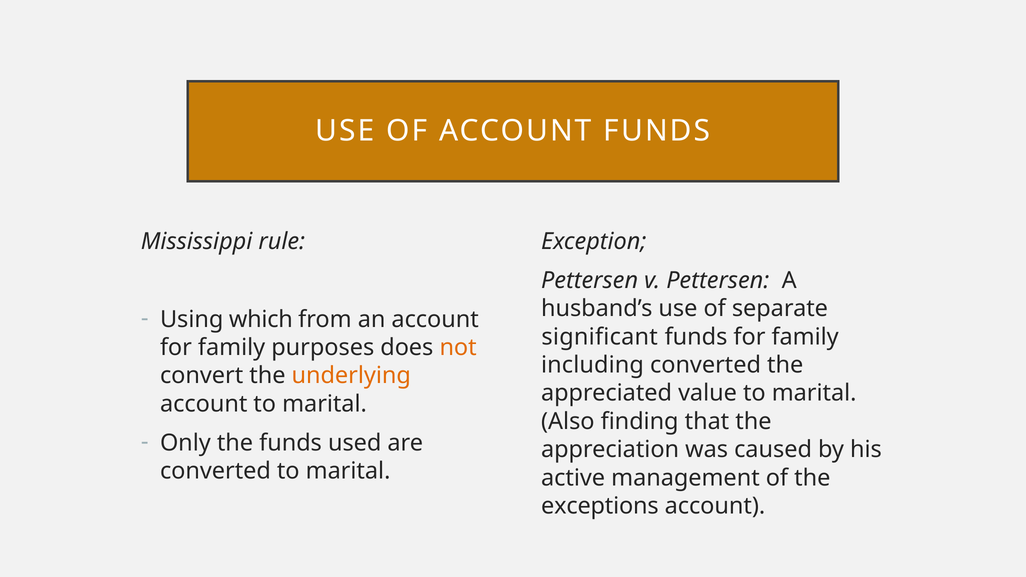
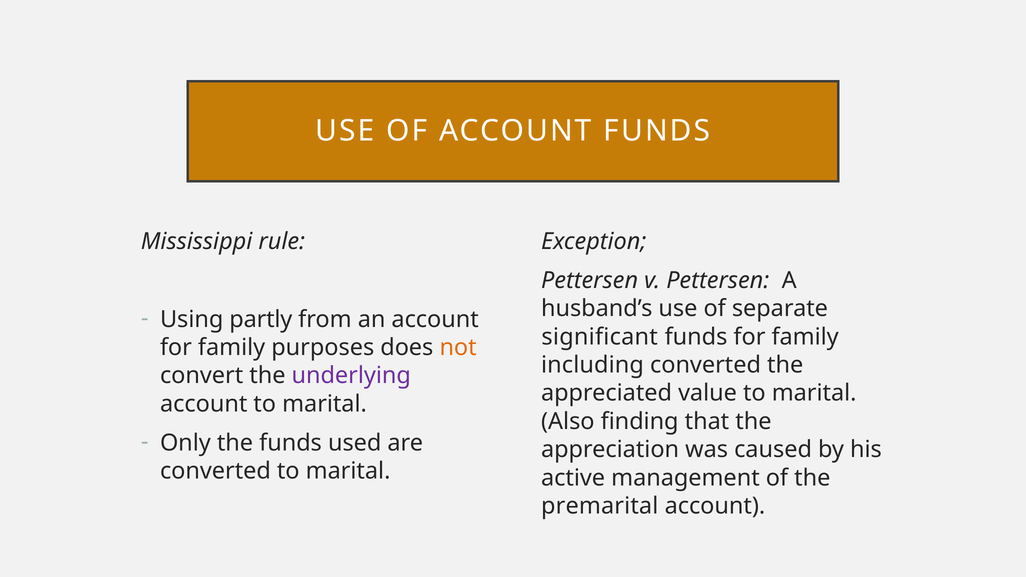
which: which -> partly (261, 319)
underlying colour: orange -> purple (351, 376)
exceptions: exceptions -> premarital (600, 506)
